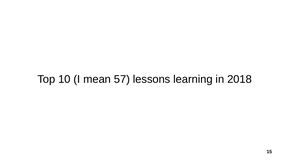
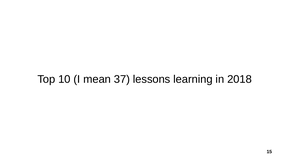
57: 57 -> 37 (122, 79)
